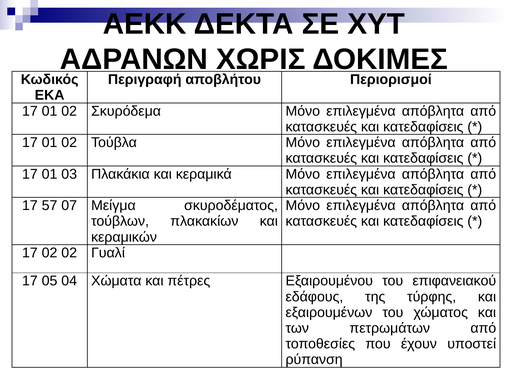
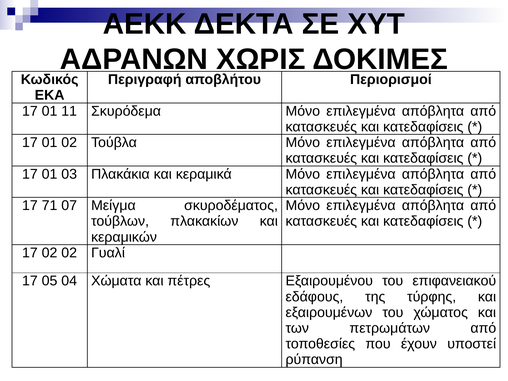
02: 02 -> 11 (69, 111)
57: 57 -> 71 (50, 206)
